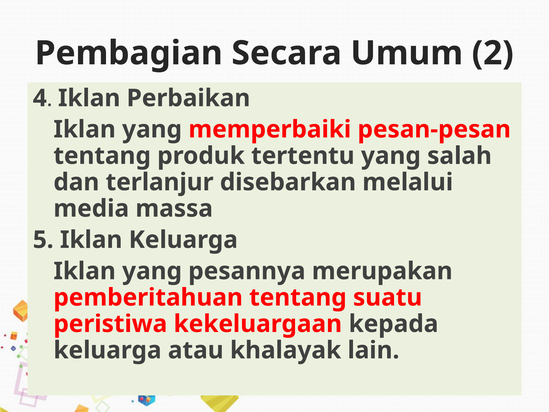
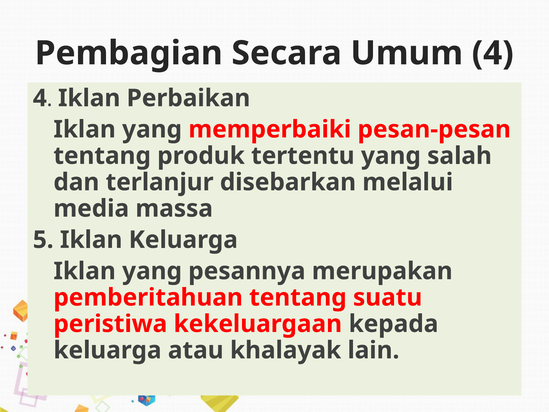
Umum 2: 2 -> 4 (493, 53)
